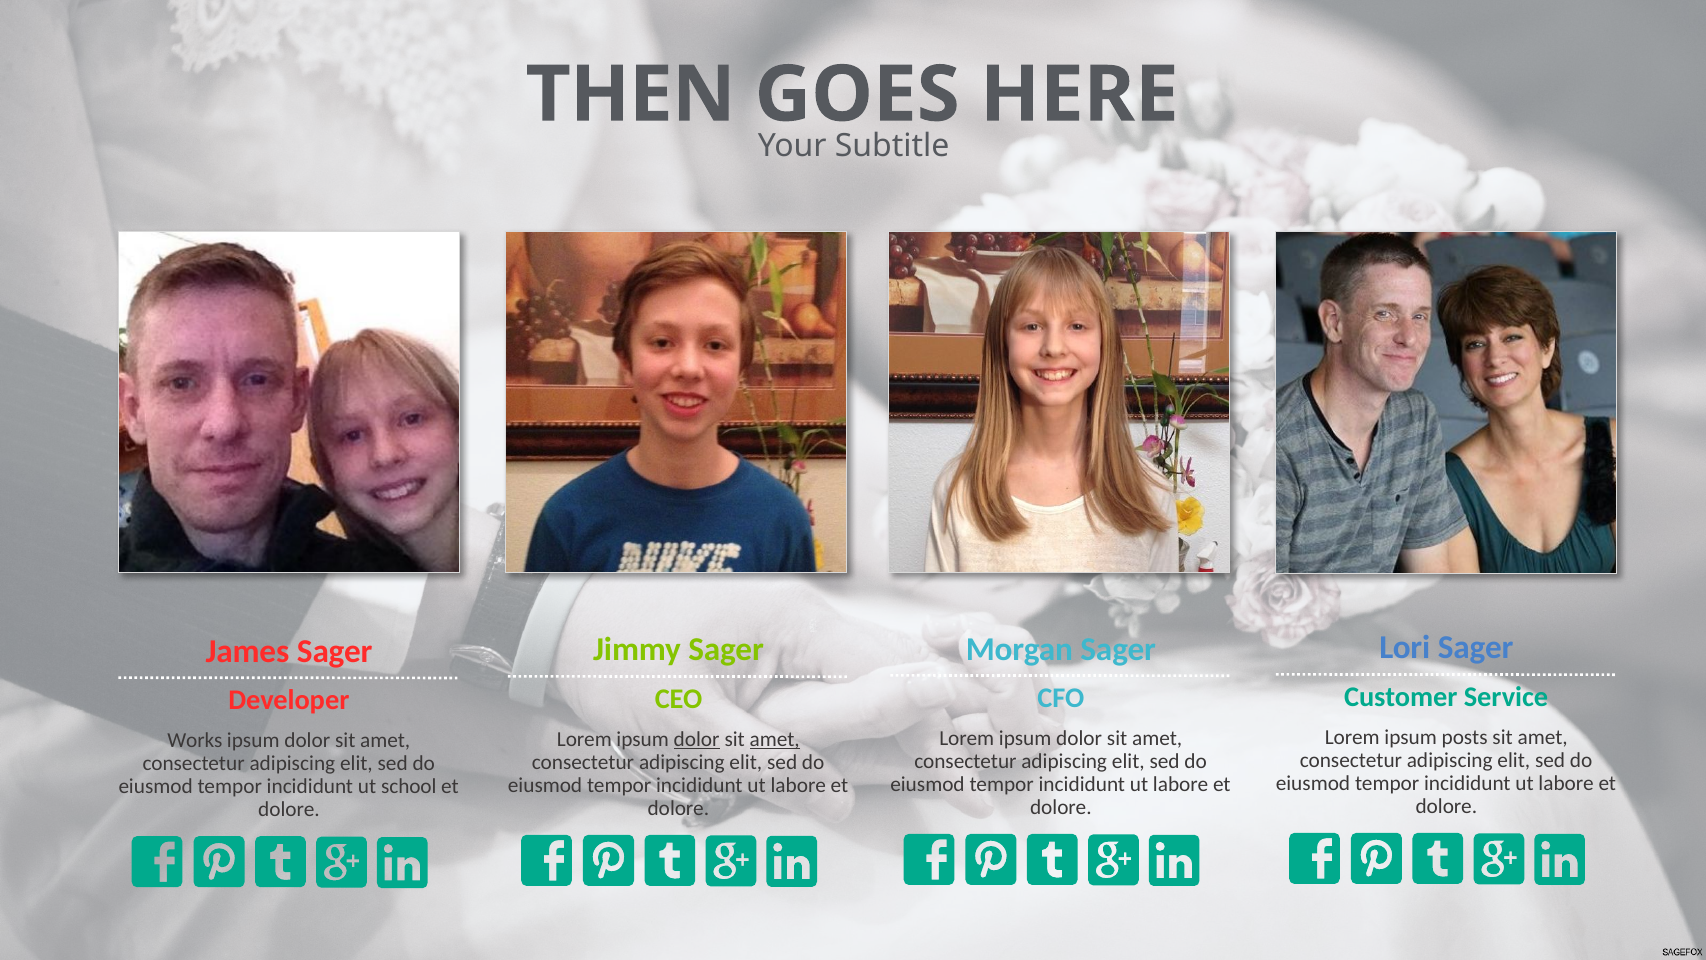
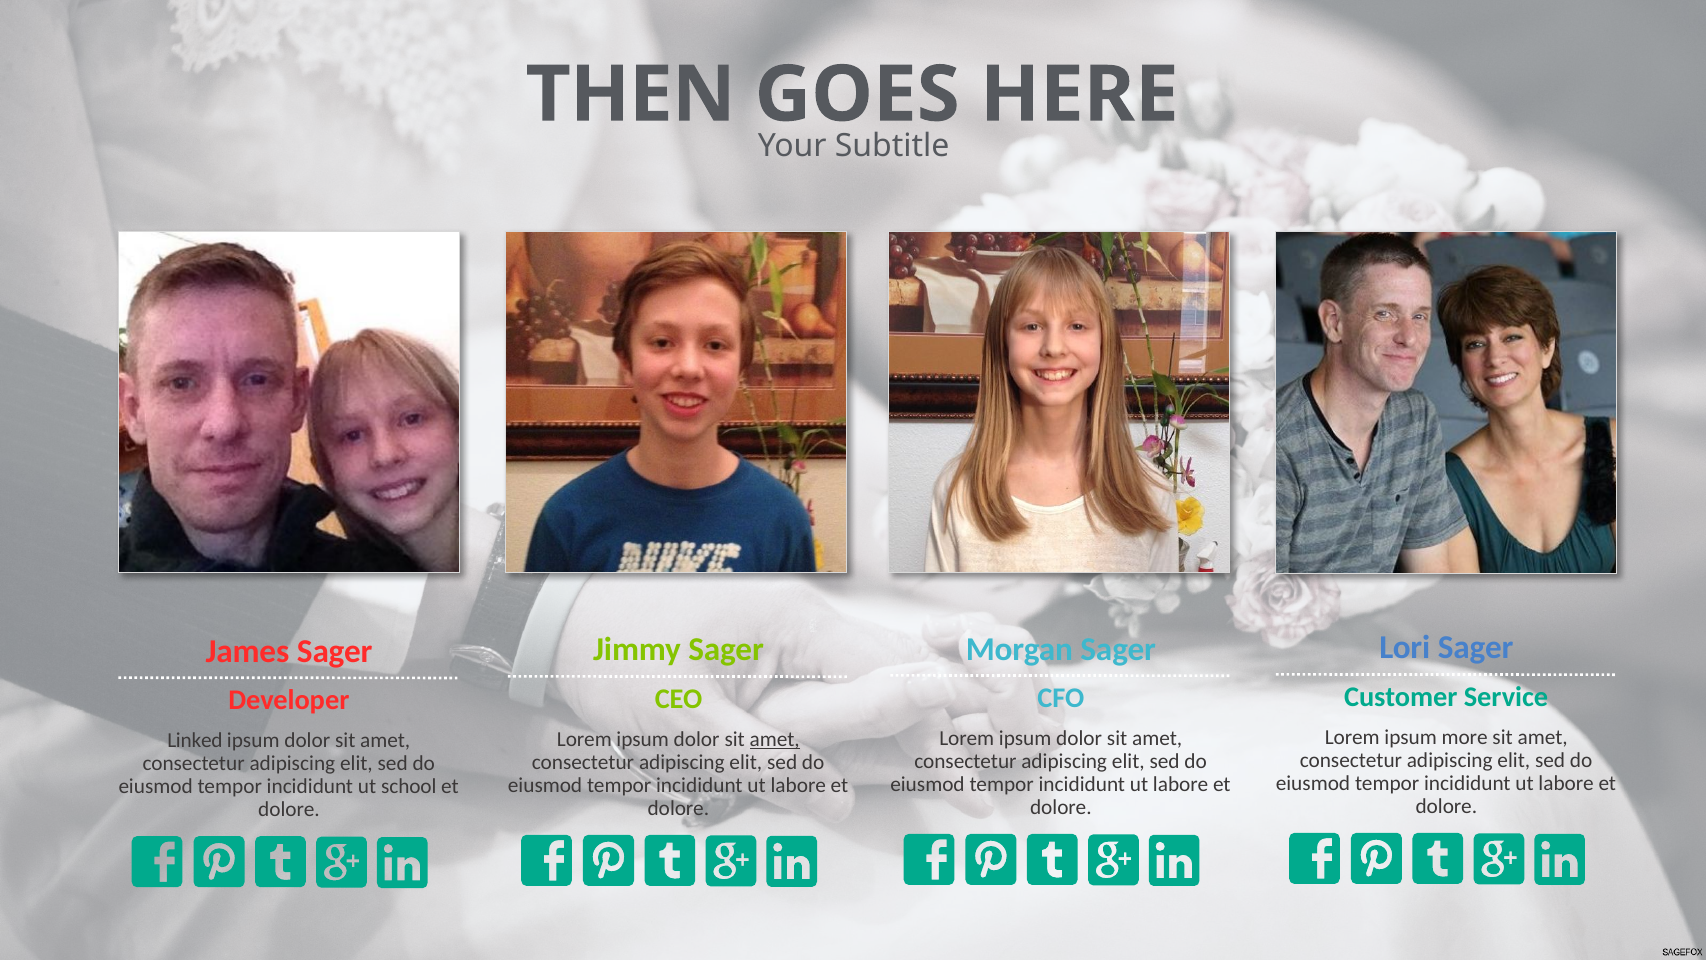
posts: posts -> more (1465, 737)
dolor underline: present -> none (697, 739)
Works: Works -> Linked (195, 740)
